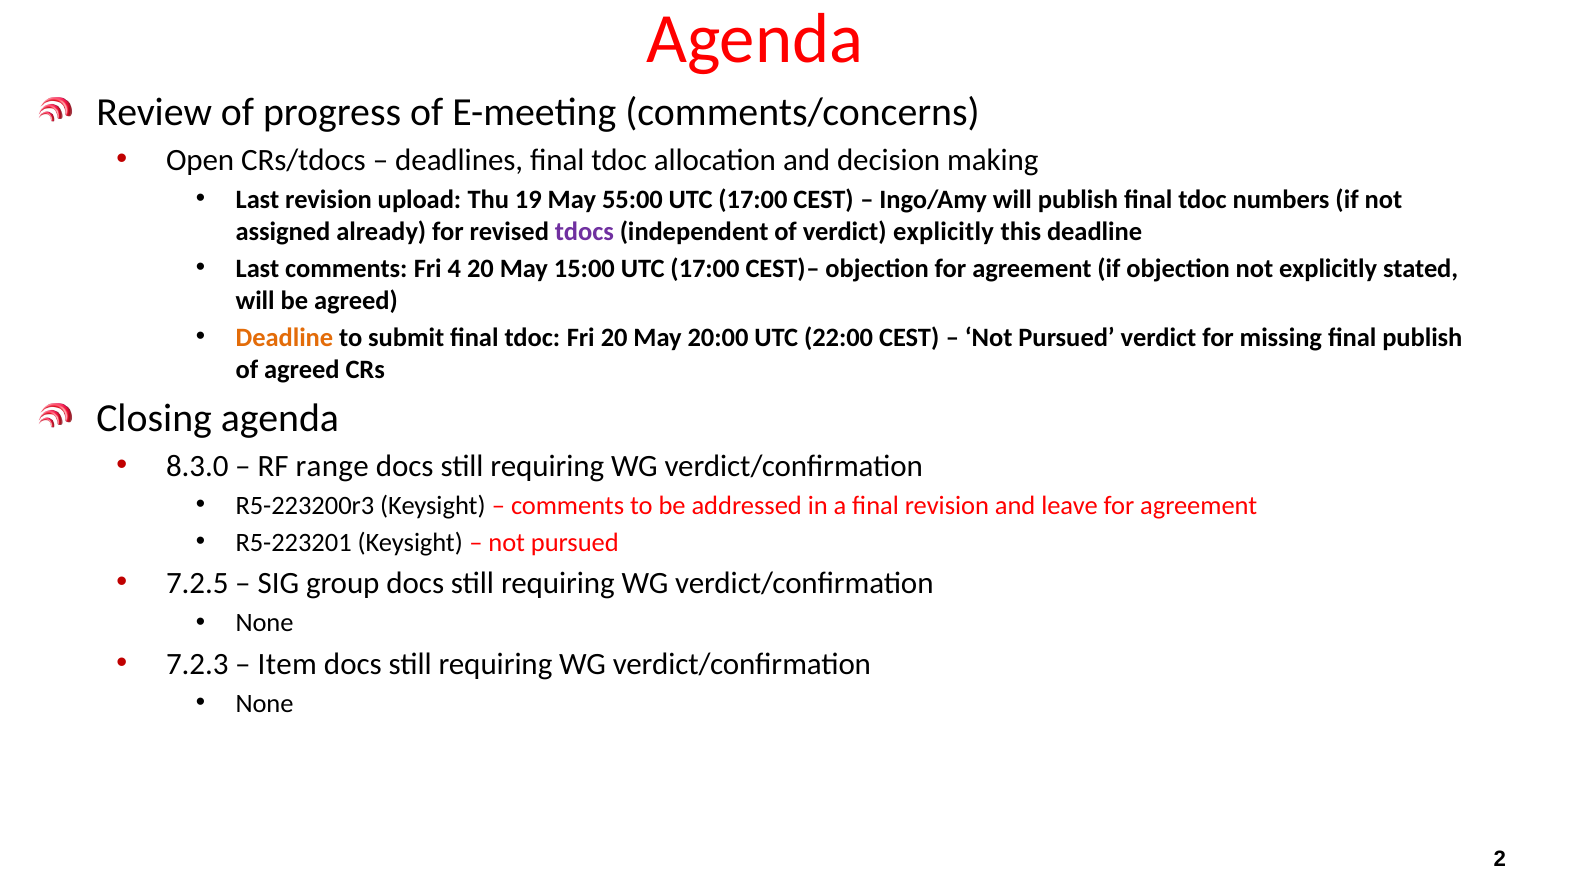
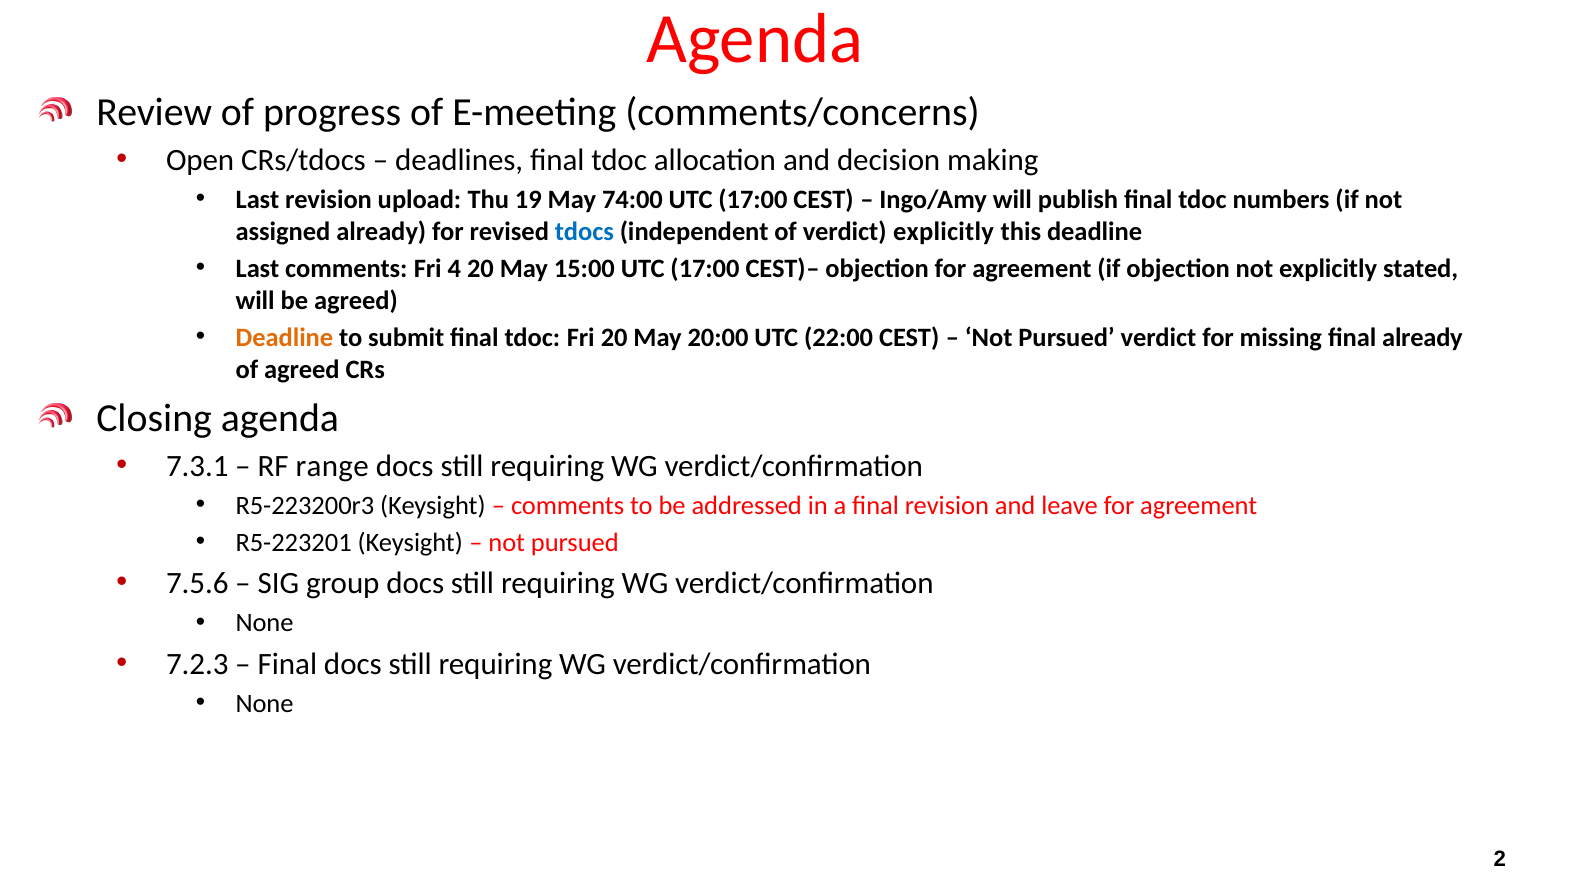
55:00: 55:00 -> 74:00 (632, 200)
tdocs colour: purple -> blue (584, 232)
final publish: publish -> already (1422, 338)
8.3.0: 8.3.0 -> 7.3.1 (197, 466)
7.2.5: 7.2.5 -> 7.5.6 (197, 584)
Item: Item -> Final (287, 664)
